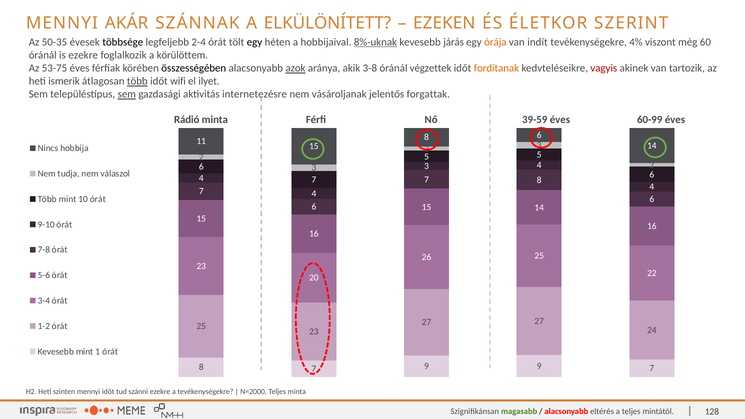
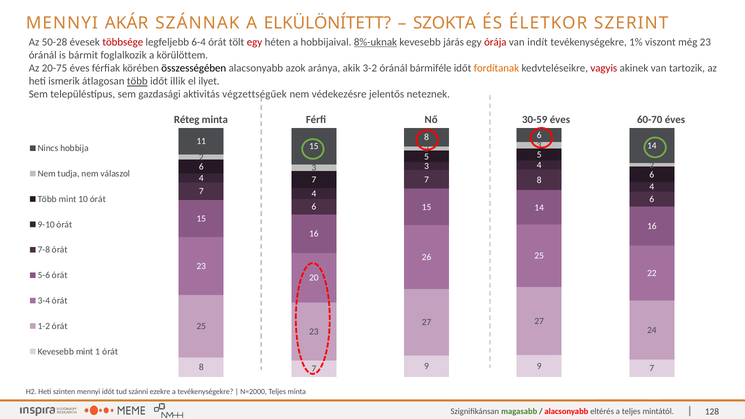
EZEKEN: EZEKEN -> SZOKTA (444, 23)
50-35: 50-35 -> 50-28 (55, 42)
többsége colour: black -> red (123, 42)
2-4: 2-4 -> 6-4 (199, 42)
egy colour: black -> red (254, 42)
órája colour: orange -> red (495, 42)
4%: 4% -> 1% (636, 42)
még 60: 60 -> 23 (705, 42)
is ezekre: ezekre -> bármit (83, 55)
53-75: 53-75 -> 20-75 (55, 68)
azok underline: present -> none (296, 68)
3-8: 3-8 -> 3-2 (370, 68)
végzettek: végzettek -> bármiféle (431, 68)
wifi: wifi -> illik (178, 81)
sem underline: present -> none (127, 94)
internetezésre: internetezésre -> végzettségűek (255, 94)
vásároljanak: vásároljanak -> védekezésre (339, 94)
forgattak: forgattak -> neteznek (428, 94)
Rádió: Rádió -> Réteg (187, 119)
39-59: 39-59 -> 30-59 (535, 120)
60-99: 60-99 -> 60-70 (650, 120)
